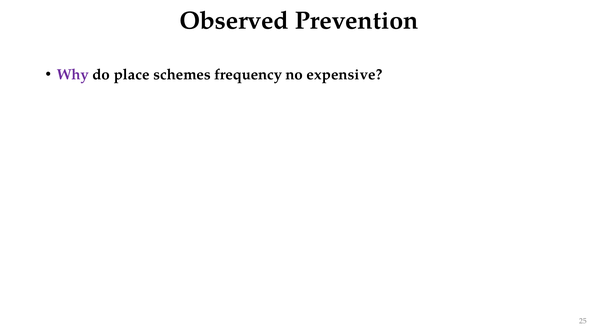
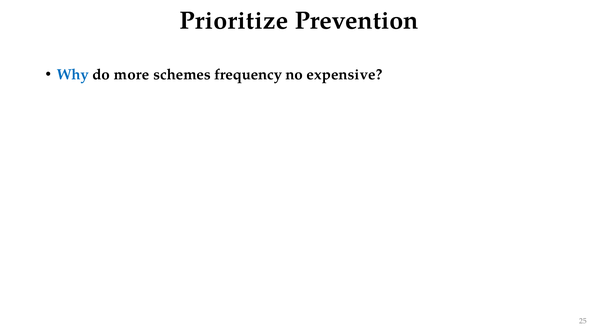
Observed: Observed -> Prioritize (234, 21)
Why colour: purple -> blue (73, 75)
place: place -> more (132, 75)
